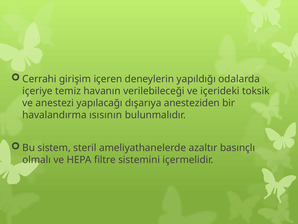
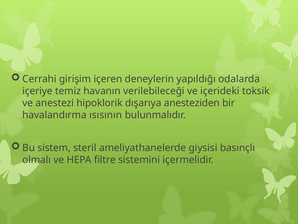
yapılacağı: yapılacağı -> hipoklorik (100, 103)
azaltır: azaltır -> giysisi (203, 147)
